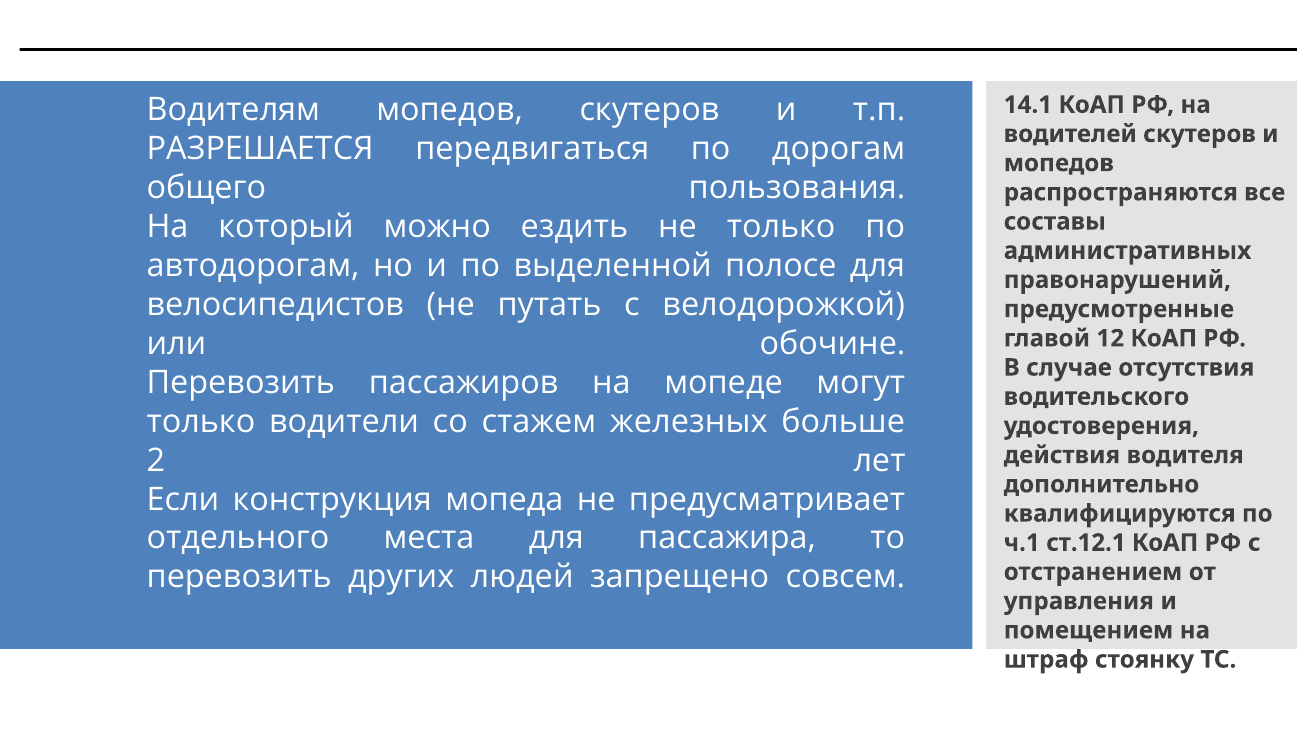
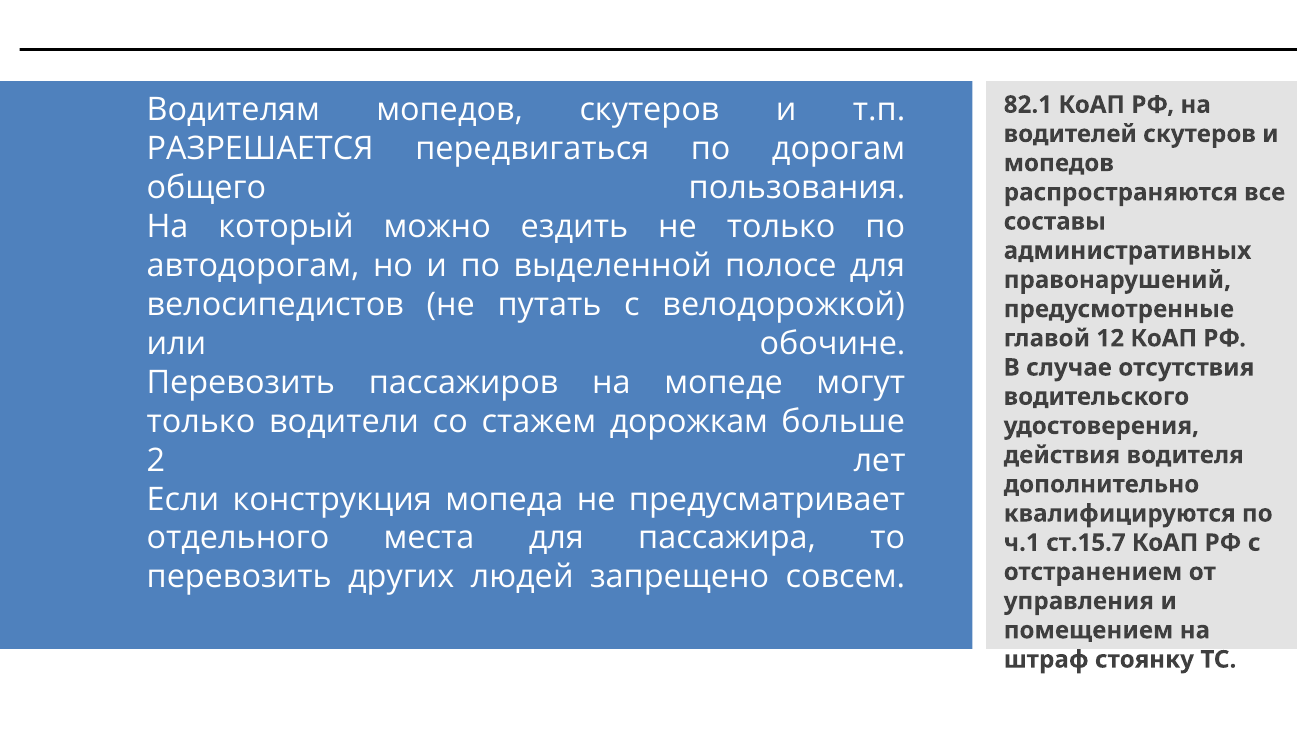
14.1: 14.1 -> 82.1 (1028, 105)
железных: железных -> дорожкам (689, 421)
ст.12.1: ст.12.1 -> ст.15.7 (1086, 542)
